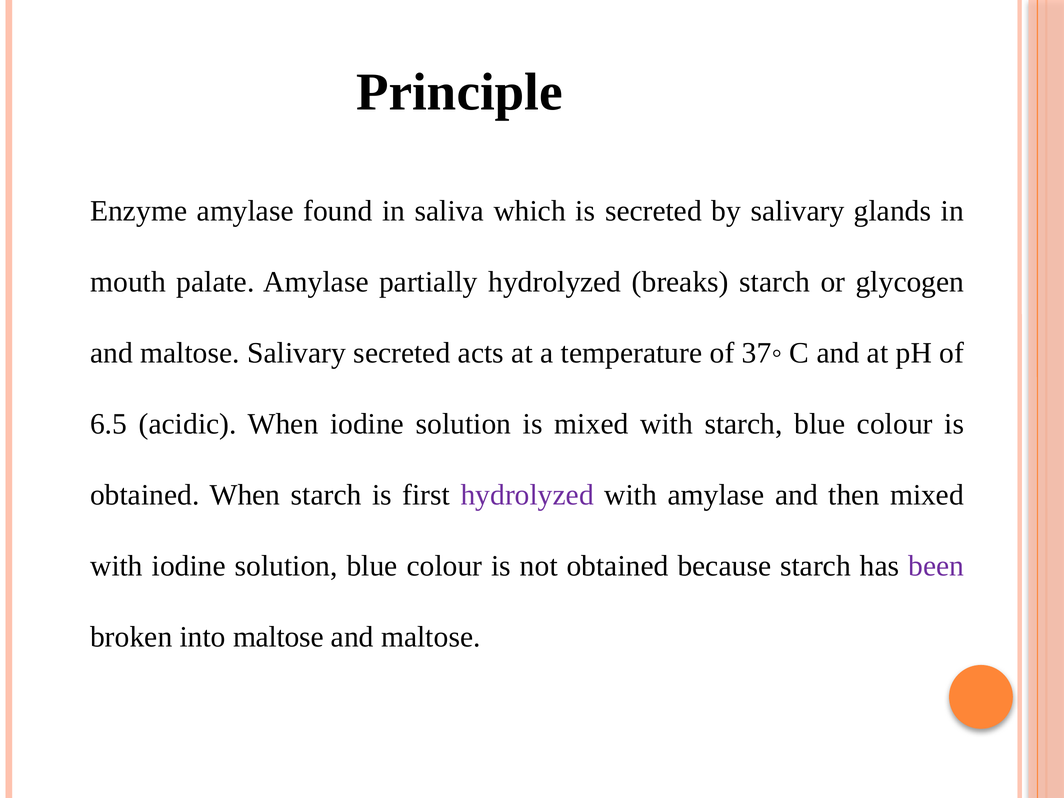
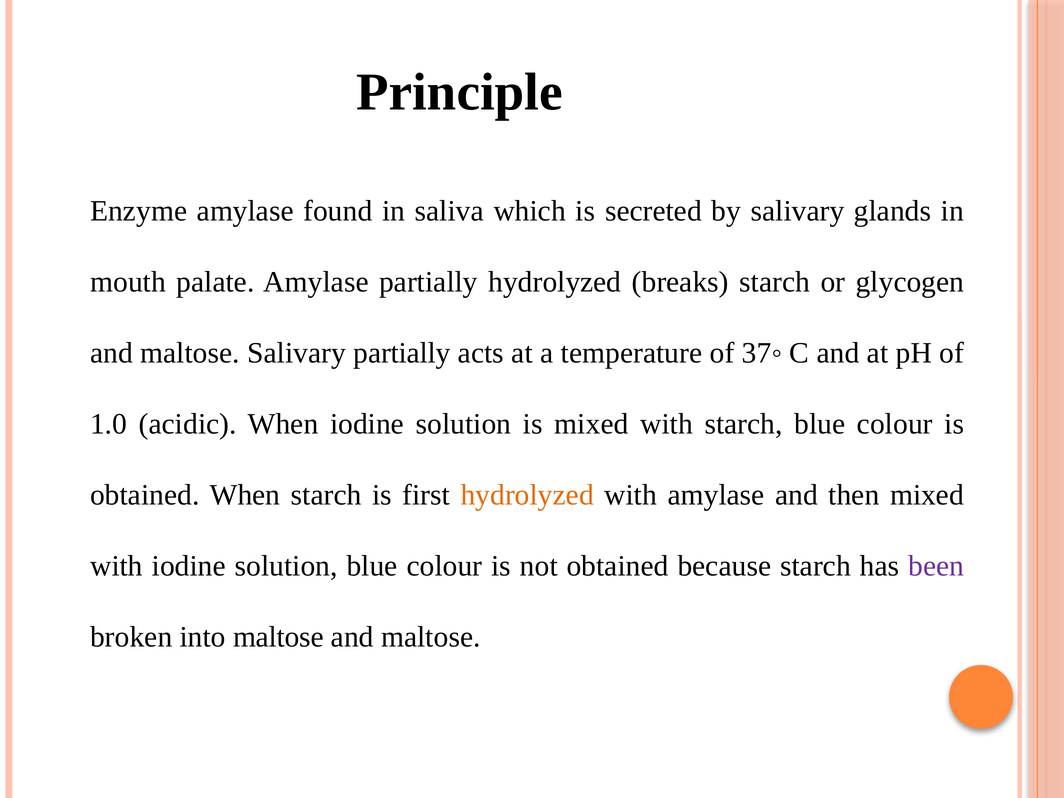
Salivary secreted: secreted -> partially (402, 353)
6.5: 6.5 -> 1.0 (109, 424)
hydrolyzed colour: purple -> orange (527, 495)
